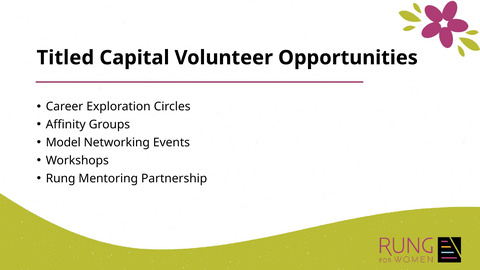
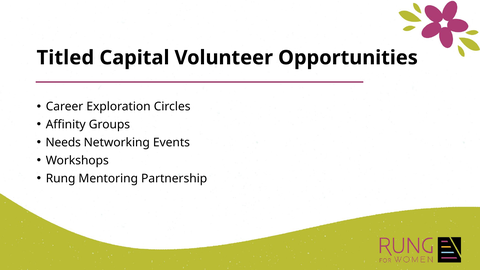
Model: Model -> Needs (63, 142)
